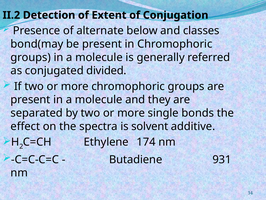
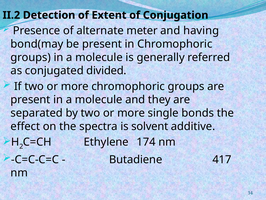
below: below -> meter (142, 31)
classes: classes -> having (201, 31)
931: 931 -> 417 (222, 159)
